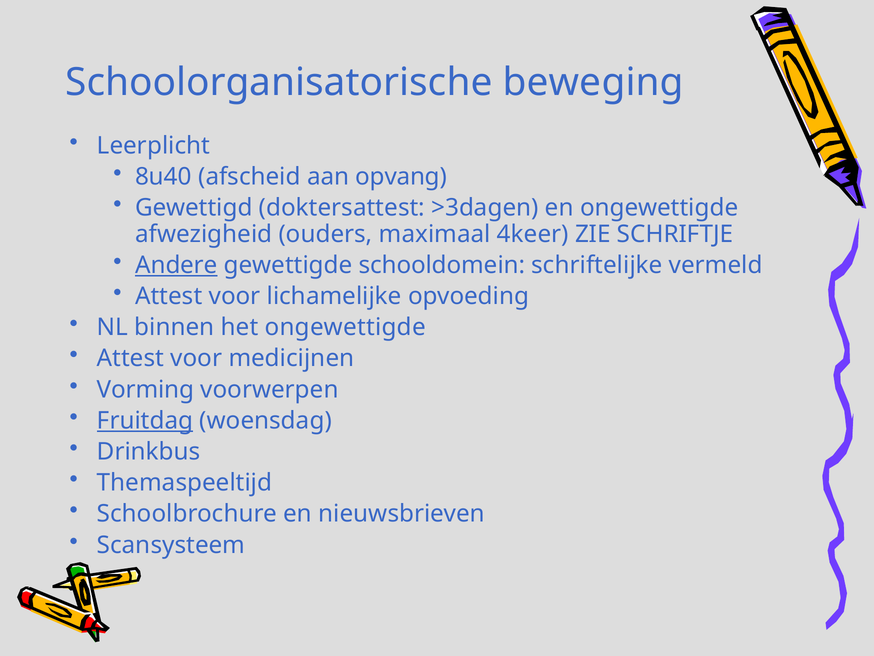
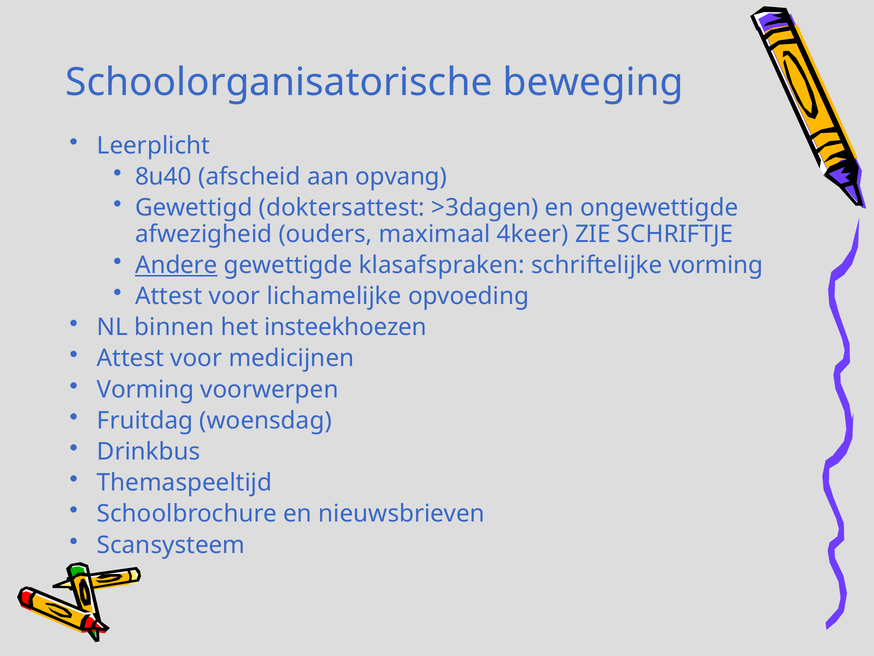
schooldomein: schooldomein -> klasafspraken (442, 265)
schriftelijke vermeld: vermeld -> vorming (716, 265)
het ongewettigde: ongewettigde -> insteekhoezen (345, 327)
Fruitdag underline: present -> none (145, 420)
